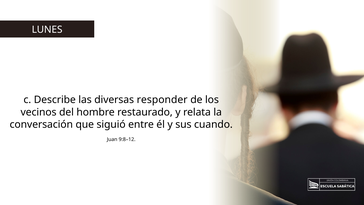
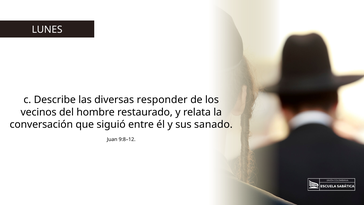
cuando: cuando -> sanado (213, 124)
